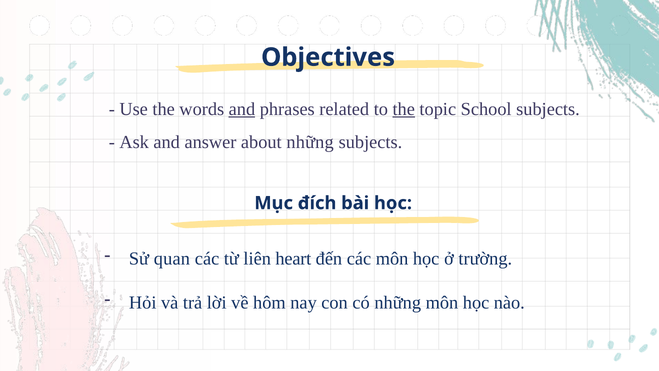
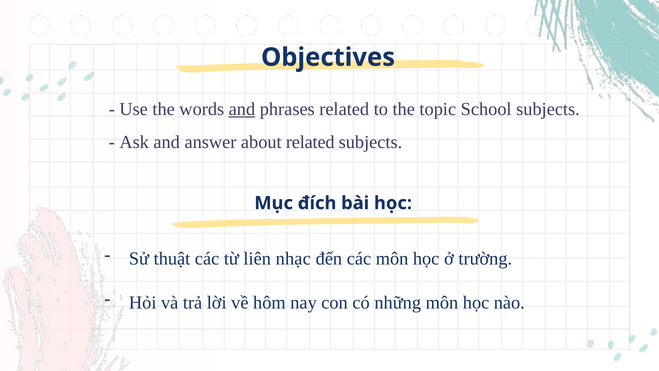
the underline: present -> none (404, 109)
about những: những -> related (310, 142)
quan: quan -> thuật (172, 259)
heart: heart -> nhạc (293, 259)
